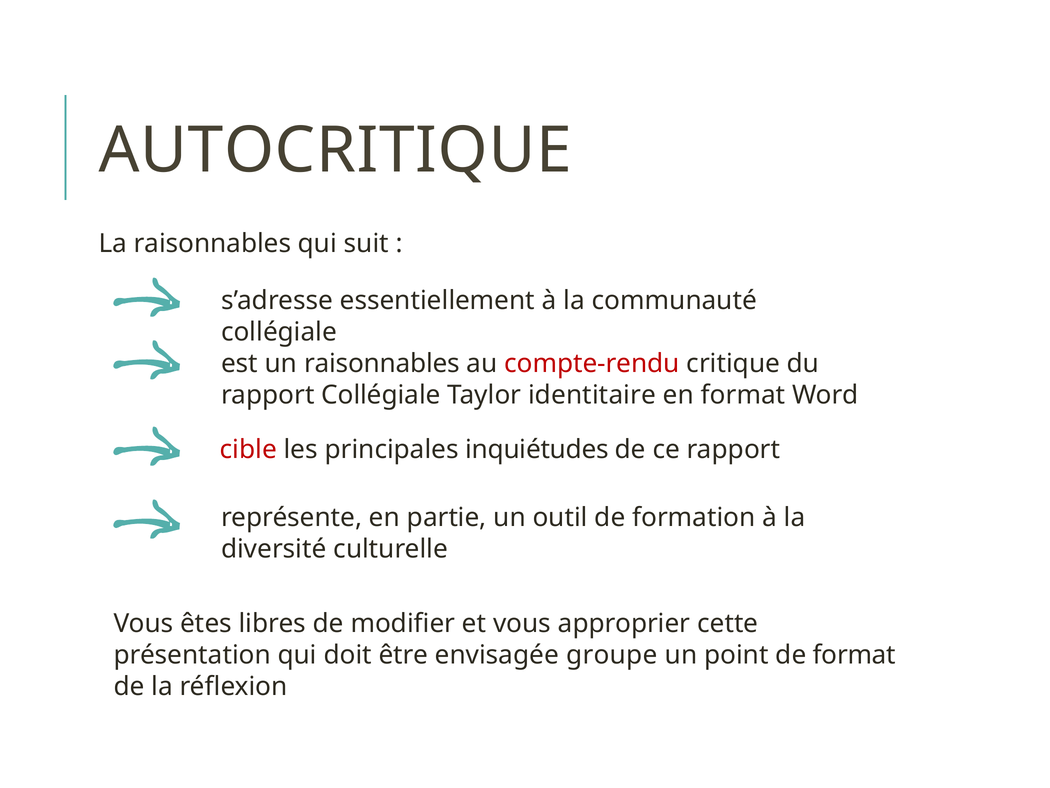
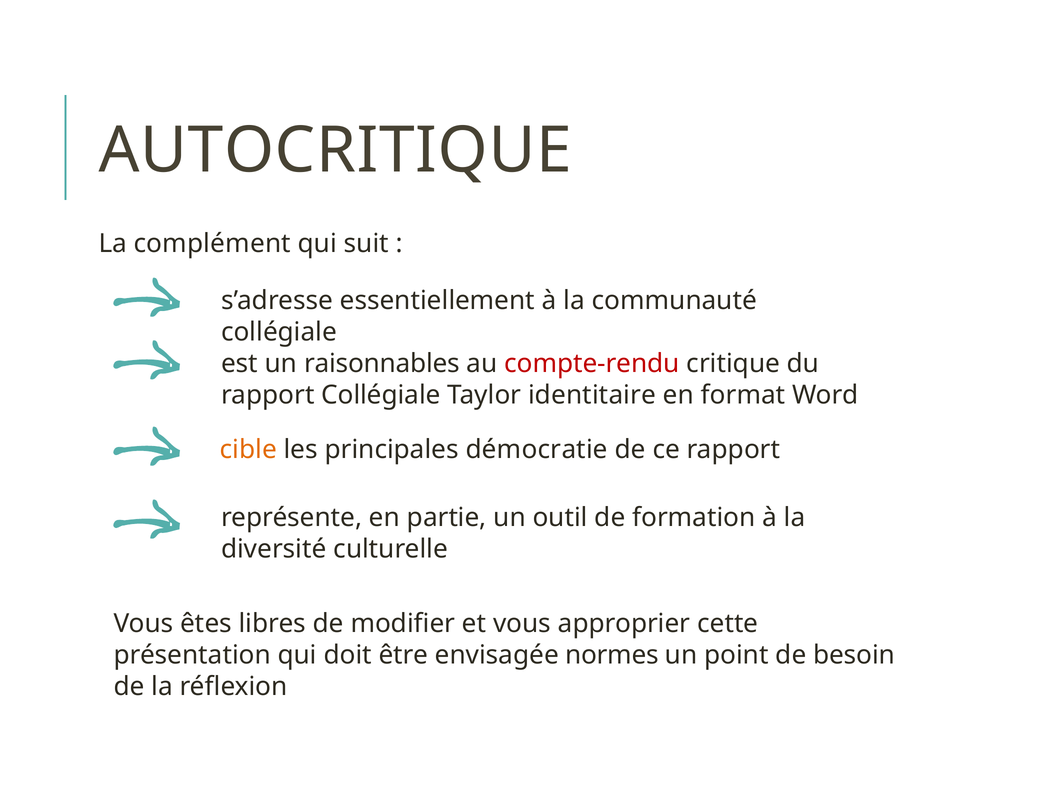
La raisonnables: raisonnables -> complément (212, 243)
cible colour: red -> orange (248, 450)
inquiétudes: inquiétudes -> démocratie (537, 450)
groupe: groupe -> normes (612, 655)
de format: format -> besoin (854, 655)
